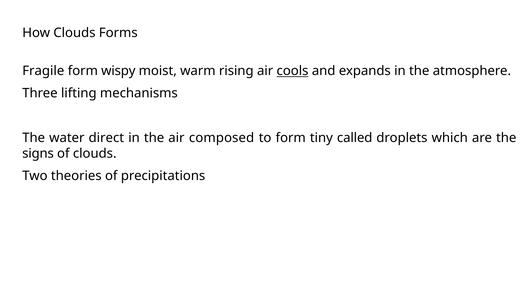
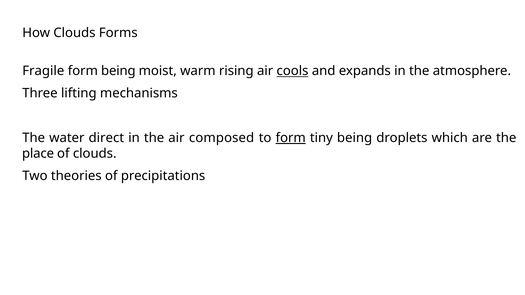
form wispy: wispy -> being (118, 71)
form underline: none -> present (291, 138)
tiny called: called -> being (355, 138)
signs: signs -> place (38, 154)
